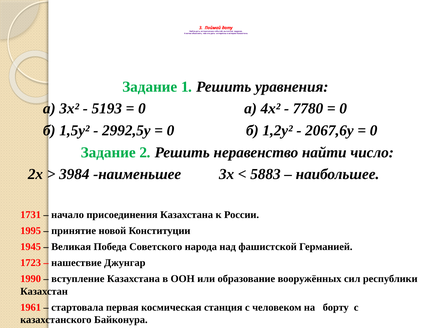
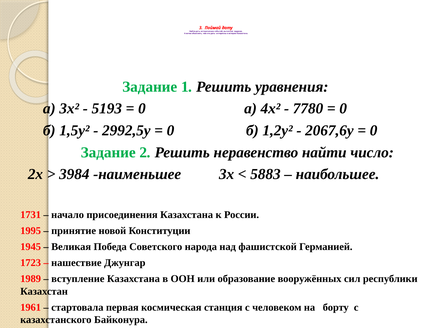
1990: 1990 -> 1989 (31, 279)
